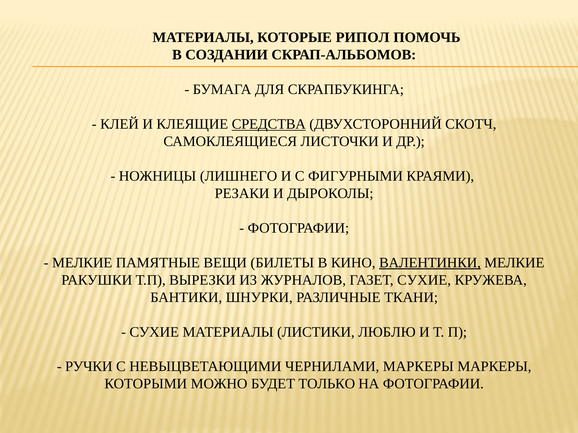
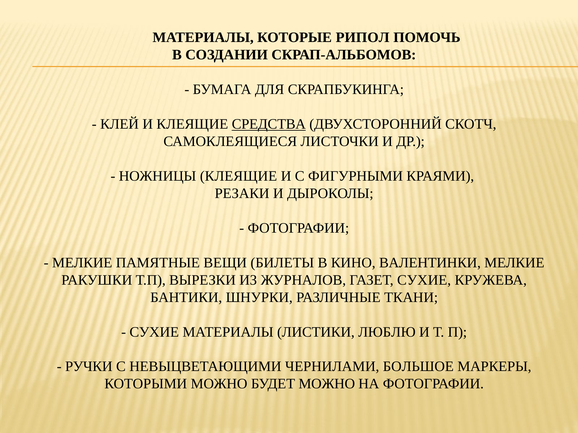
НОЖНИЦЫ ЛИШНЕГО: ЛИШНЕГО -> КЛЕЯЩИЕ (238, 176)
ВАЛЕНТИНКИ underline: present -> none (430, 263)
ЧЕРНИЛАМИ МАРКЕРЫ: МАРКЕРЫ -> БОЛЬШОЕ (418, 367)
БУДЕТ ТОЛЬКО: ТОЛЬКО -> МОЖНО (327, 384)
